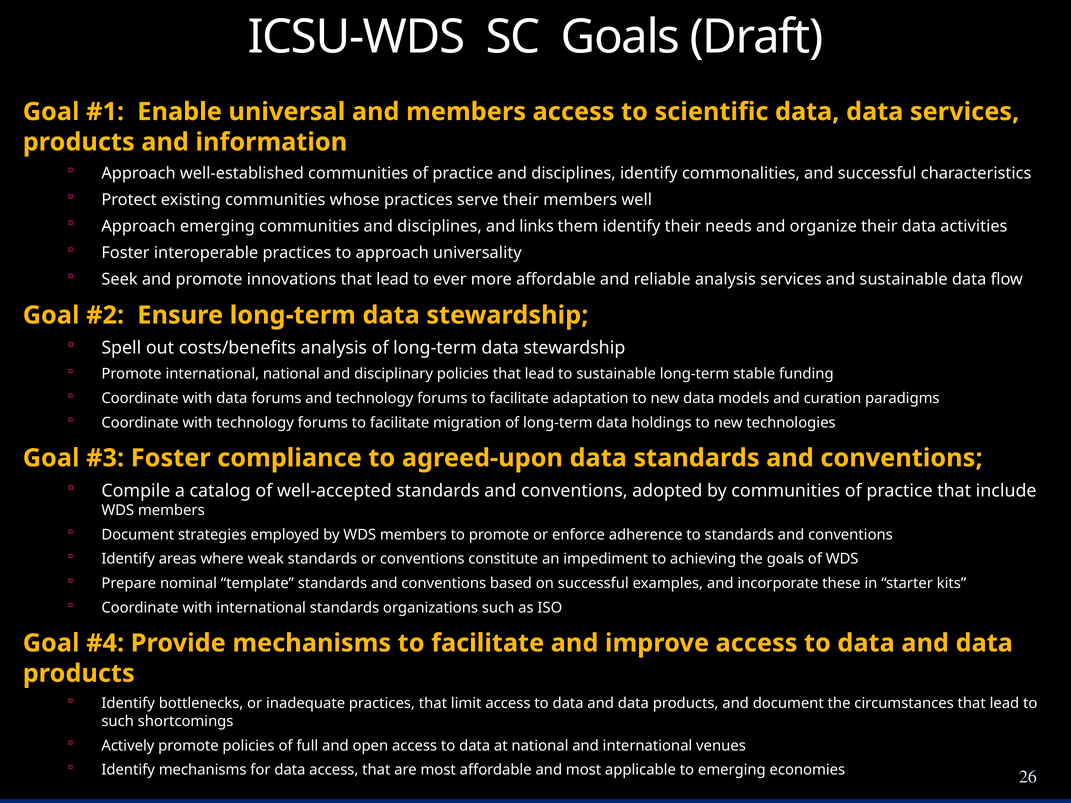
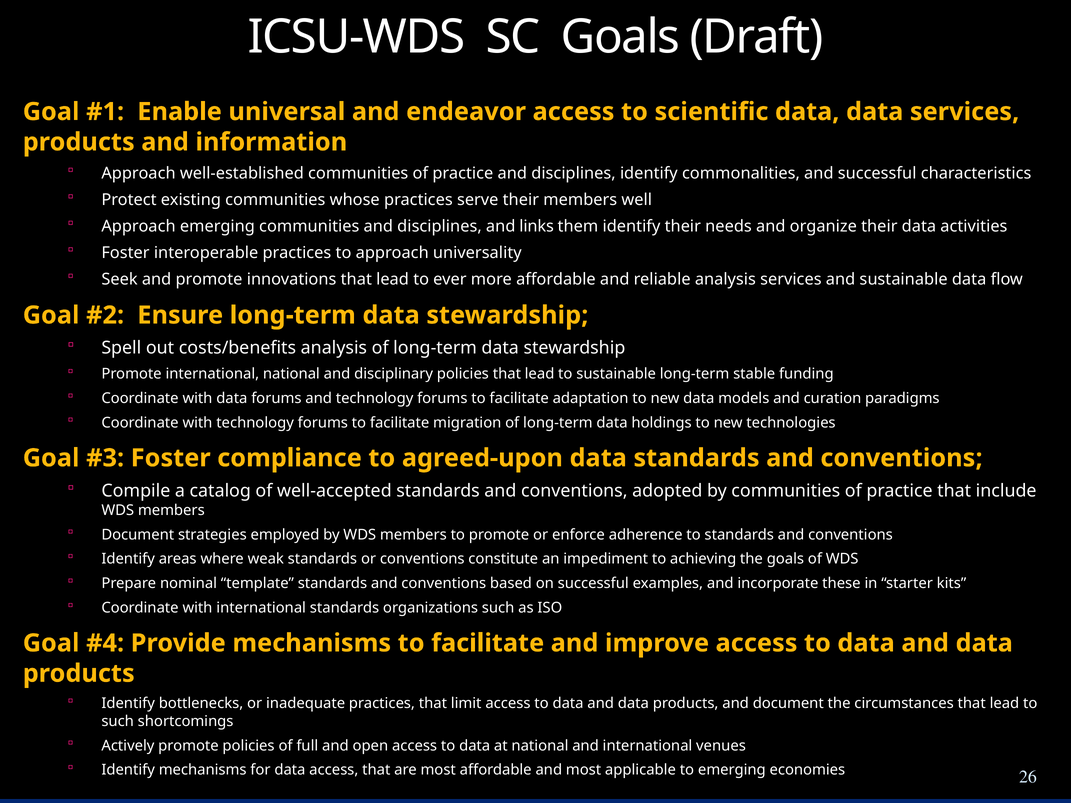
and members: members -> endeavor (466, 112)
